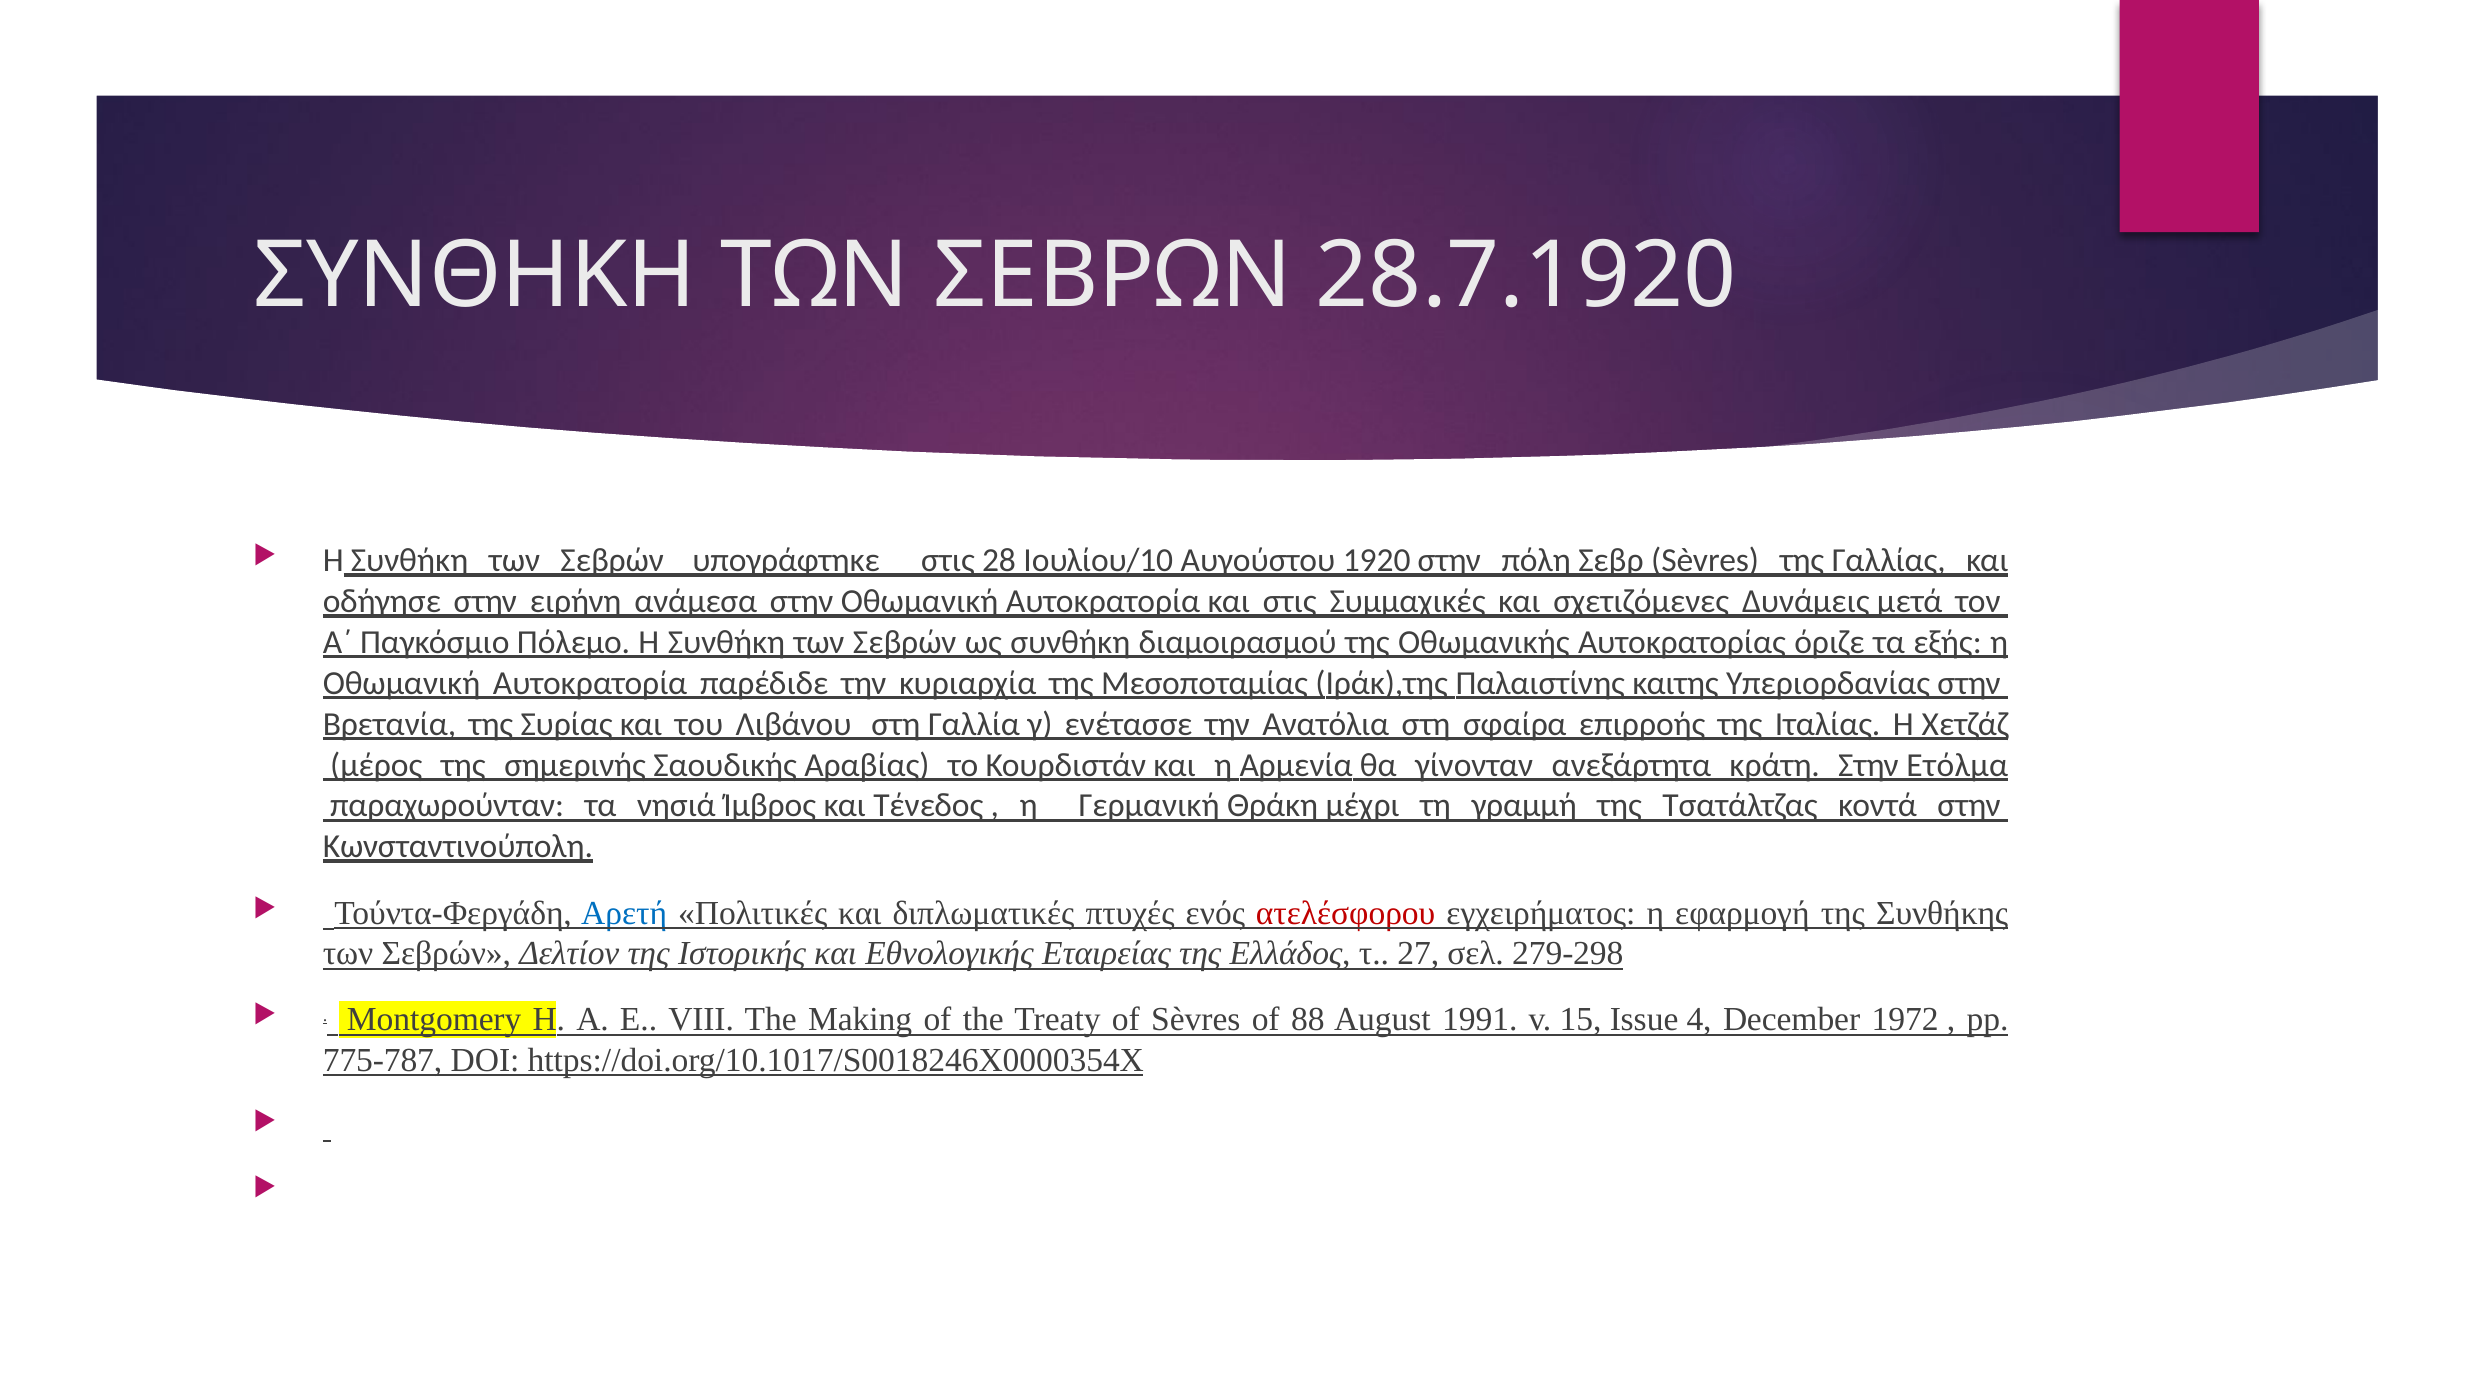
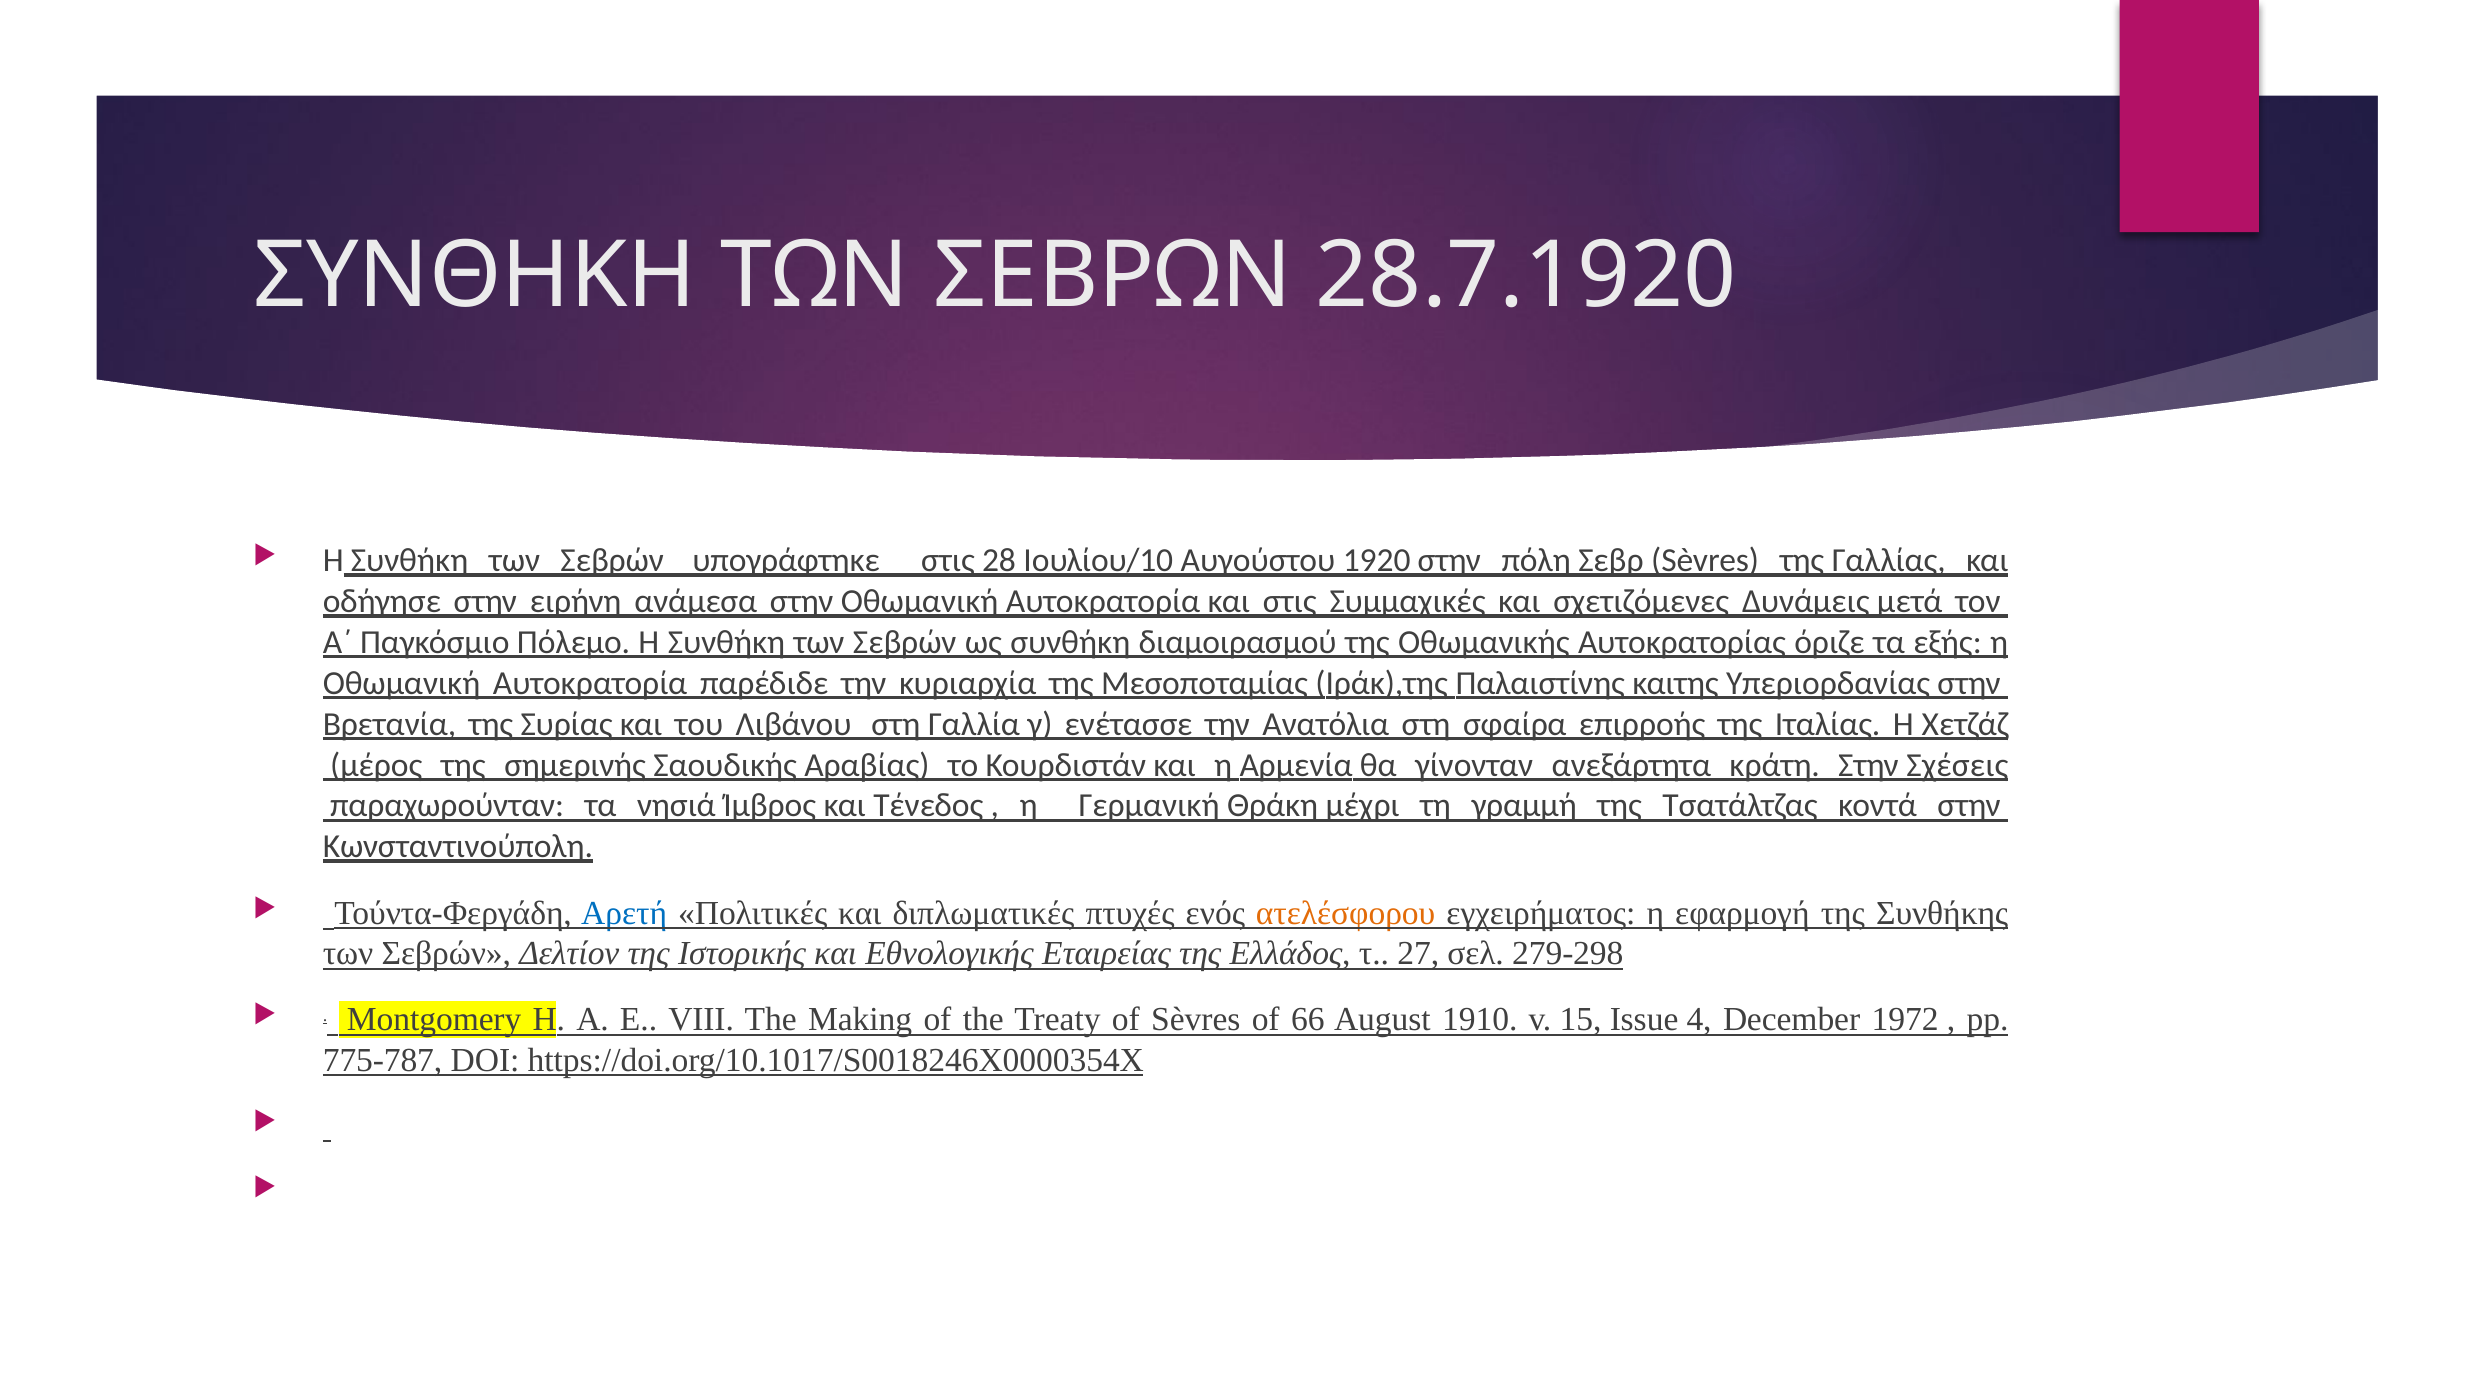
Ετόλμα: Ετόλμα -> Σχέσεις (1957, 765)
ατελέσφορου colour: red -> orange (1346, 913)
88: 88 -> 66 (1308, 1020)
1991: 1991 -> 1910 (1480, 1020)
